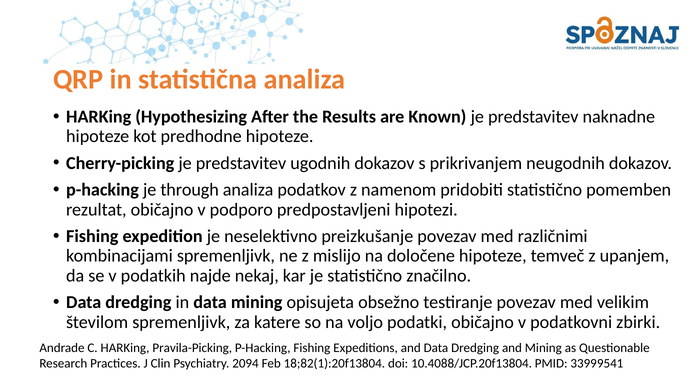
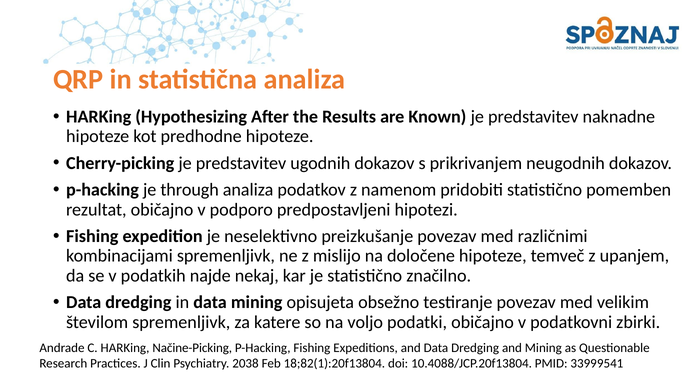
Pravila-Picking: Pravila-Picking -> Načine-Picking (192, 347)
2094: 2094 -> 2038 (245, 363)
